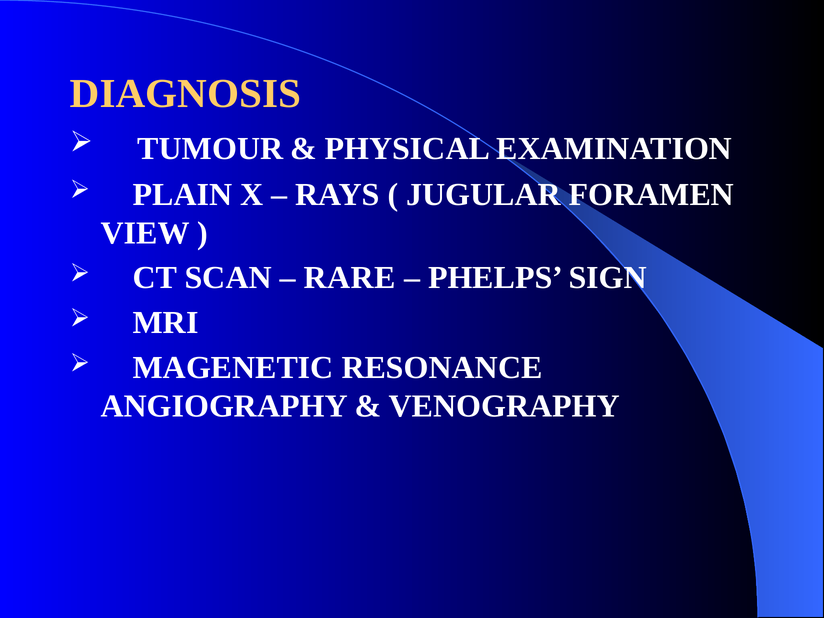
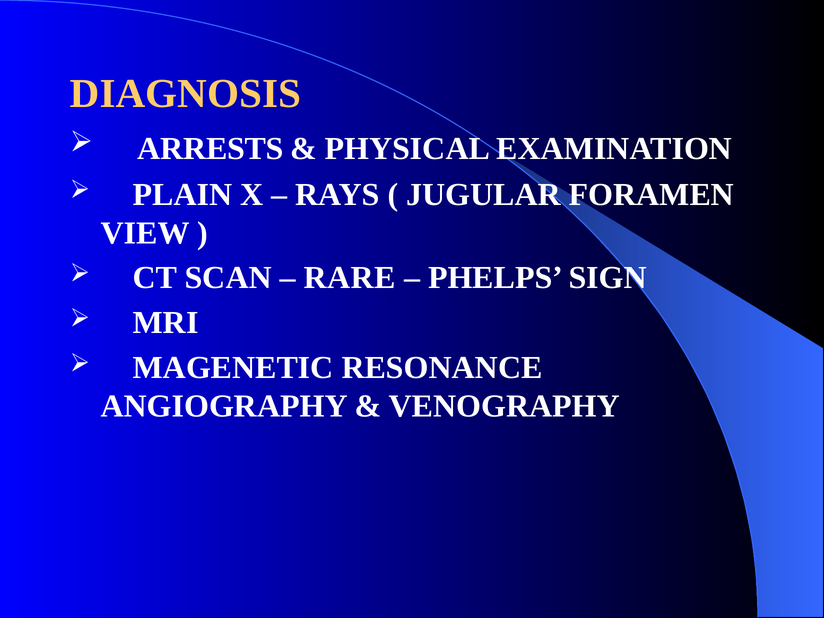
TUMOUR: TUMOUR -> ARRESTS (211, 149)
